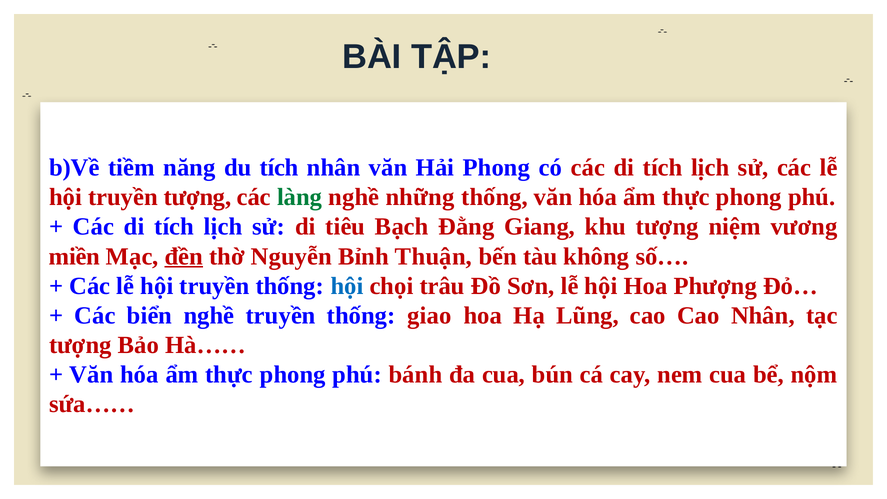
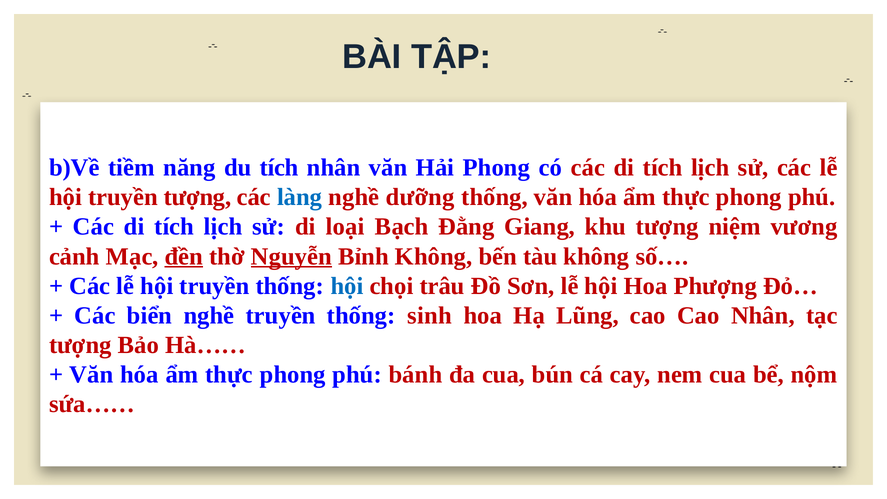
làng colour: green -> blue (300, 197)
những: những -> dưỡng (420, 197)
tiêu: tiêu -> loại (345, 227)
miền: miền -> cảnh (74, 256)
Nguyễn underline: none -> present (291, 256)
Bỉnh Thuận: Thuận -> Không (434, 256)
giao: giao -> sinh (430, 316)
